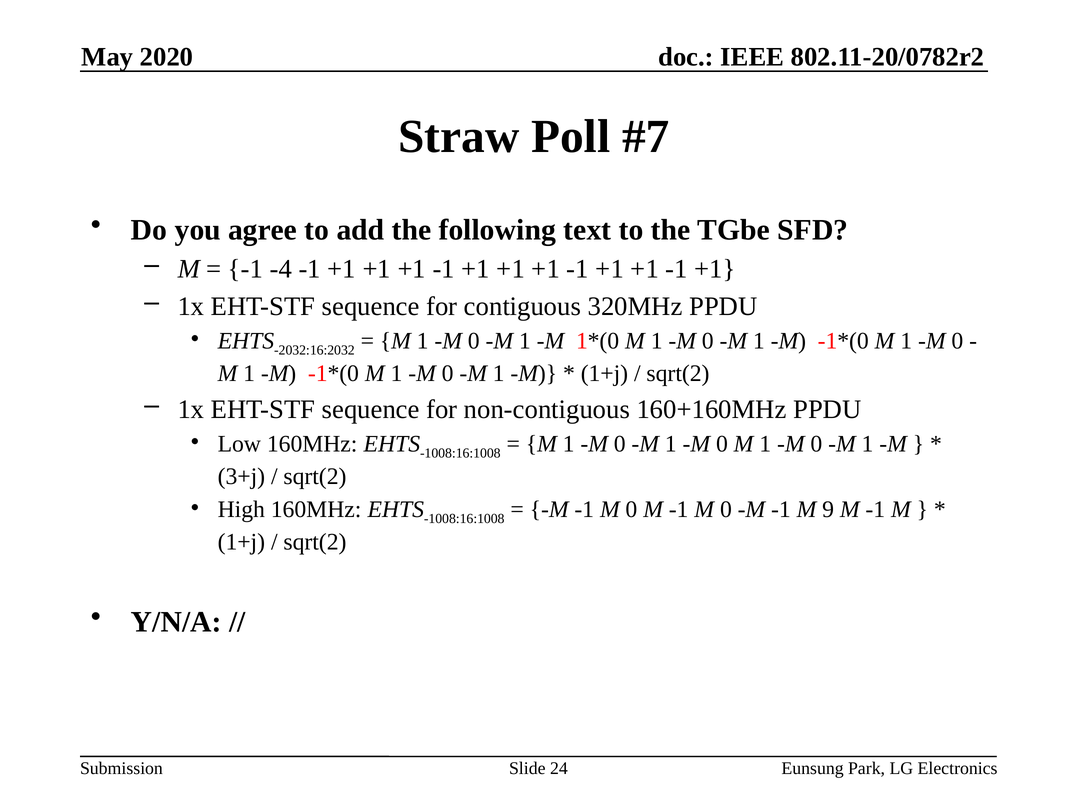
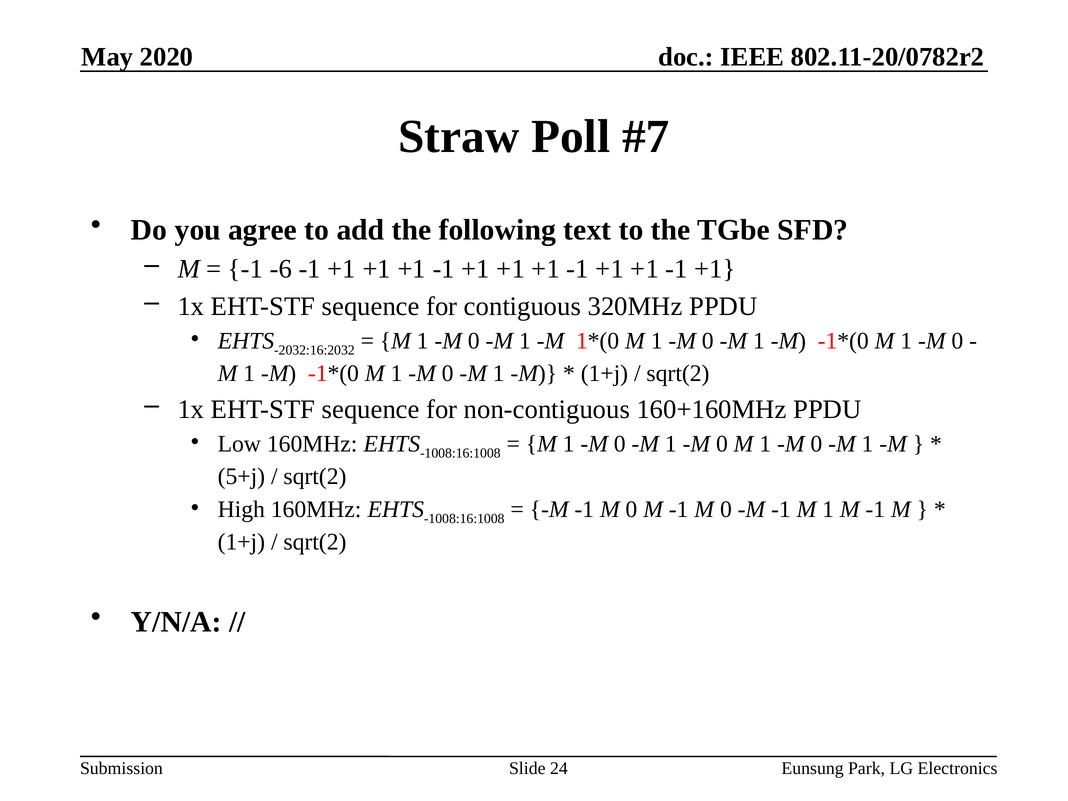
-4: -4 -> -6 (281, 269)
3+j: 3+j -> 5+j (241, 476)
-1 M 9: 9 -> 1 (828, 510)
